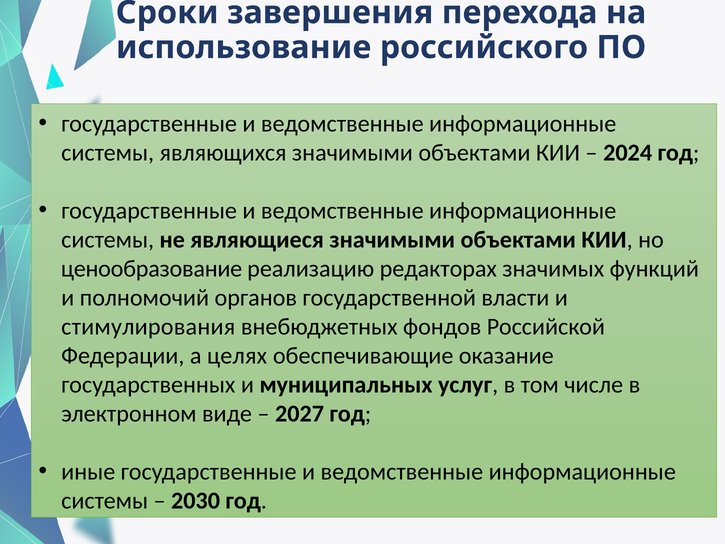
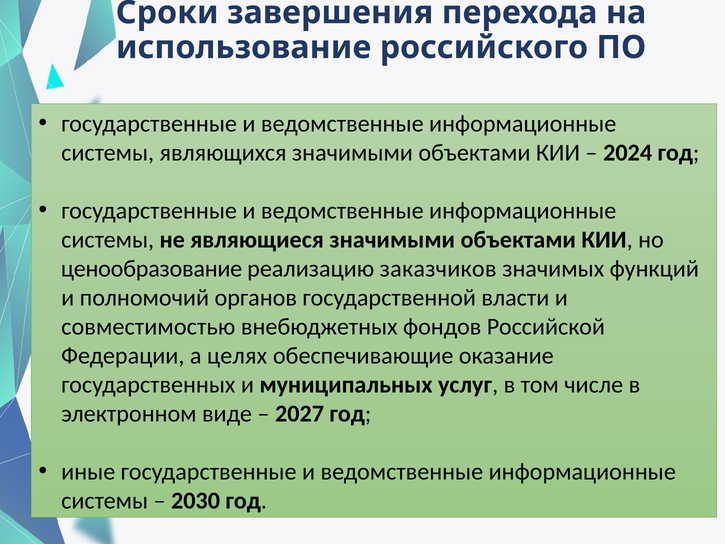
редакторах: редакторах -> заказчиков (438, 268)
стимулирования: стимулирования -> совместимостью (148, 326)
